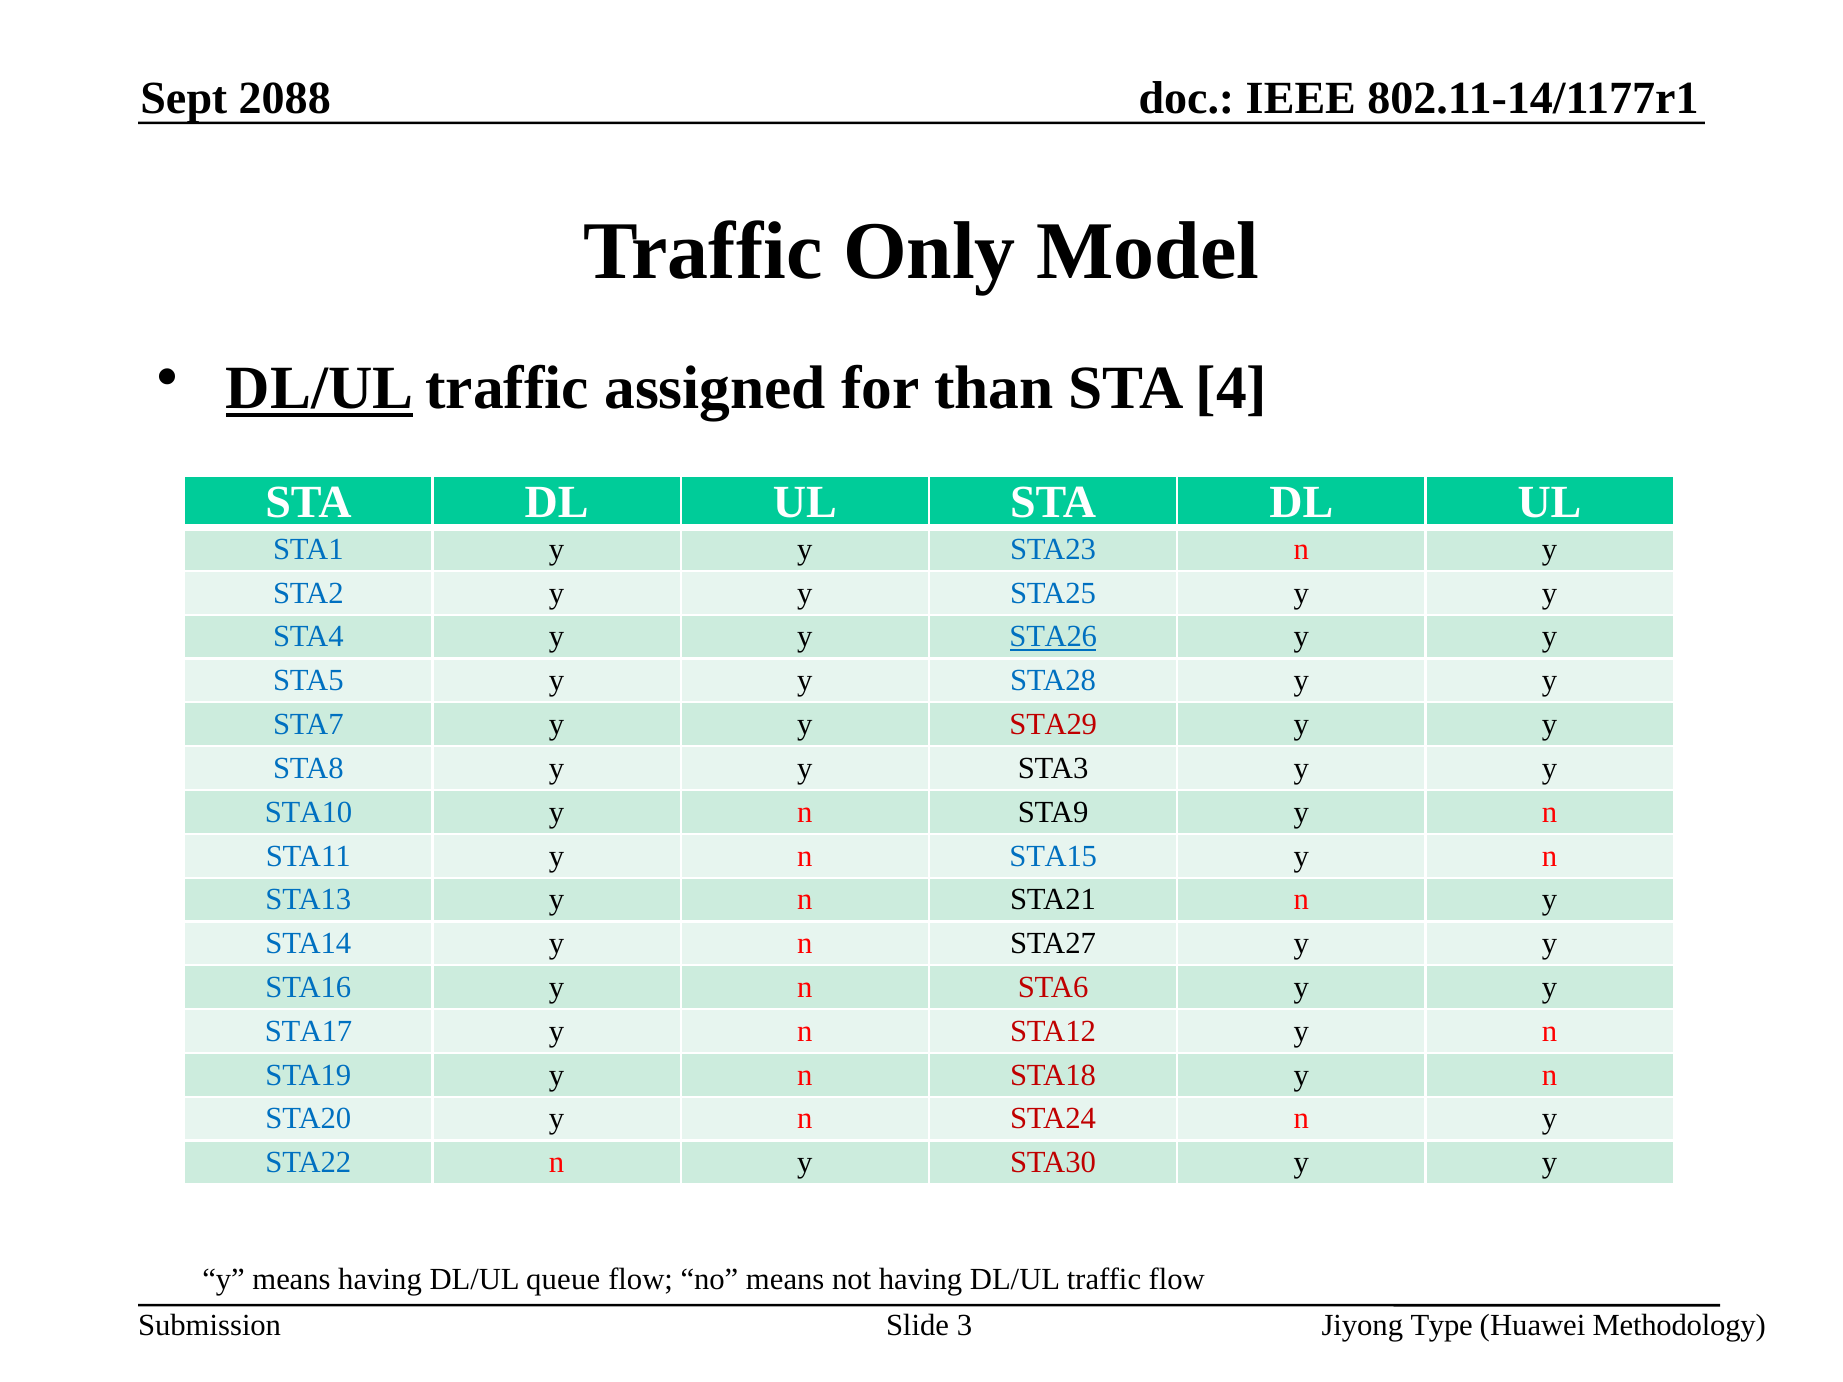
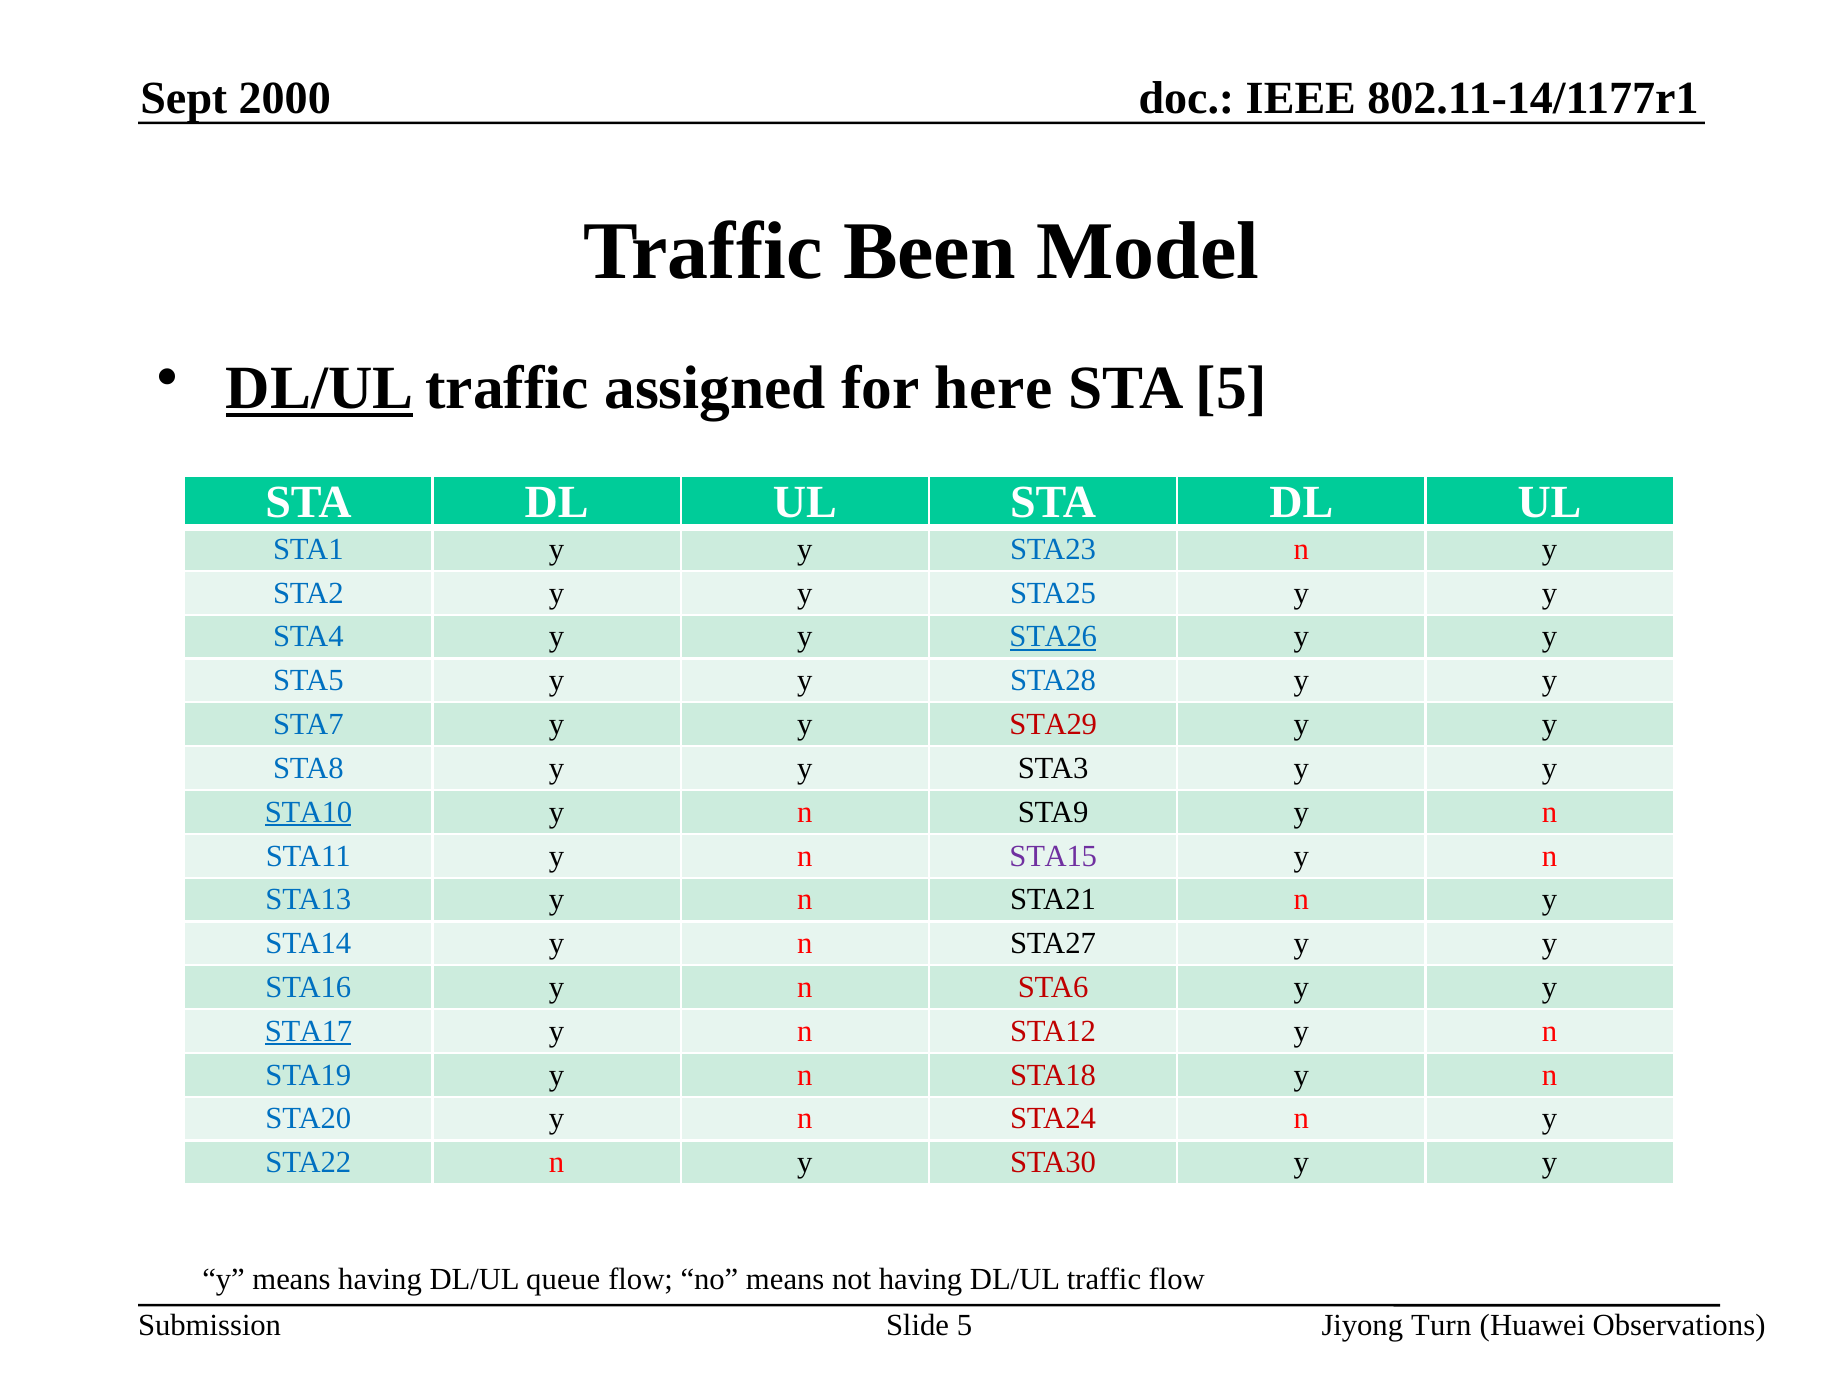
2088: 2088 -> 2000 (285, 98)
Only: Only -> Been (929, 251)
than: than -> here (993, 388)
STA 4: 4 -> 5 (1232, 388)
STA10 underline: none -> present (309, 812)
STA15 colour: blue -> purple (1053, 856)
STA17 underline: none -> present (309, 1031)
Slide 3: 3 -> 5 (964, 1326)
Type: Type -> Turn (1441, 1326)
Methodology: Methodology -> Observations (1679, 1326)
